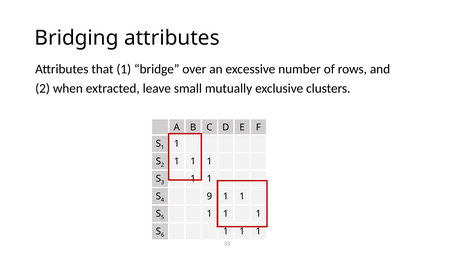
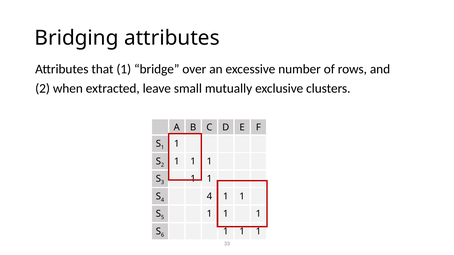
9: 9 -> 4 (209, 197)
